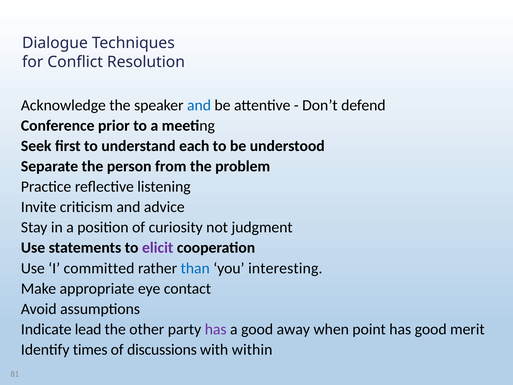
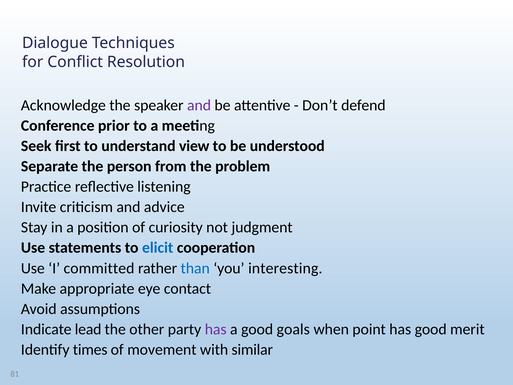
and colour: blue -> purple (199, 105)
each: each -> view (194, 146)
elicit colour: purple -> blue (158, 248)
away: away -> goals (293, 329)
discussions: discussions -> movement (162, 349)
within: within -> similar (252, 349)
